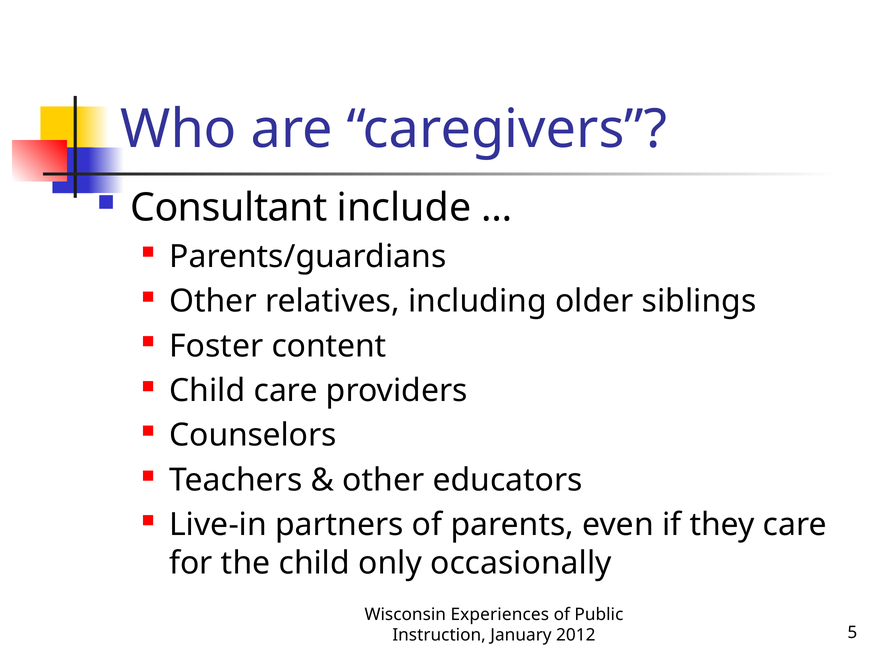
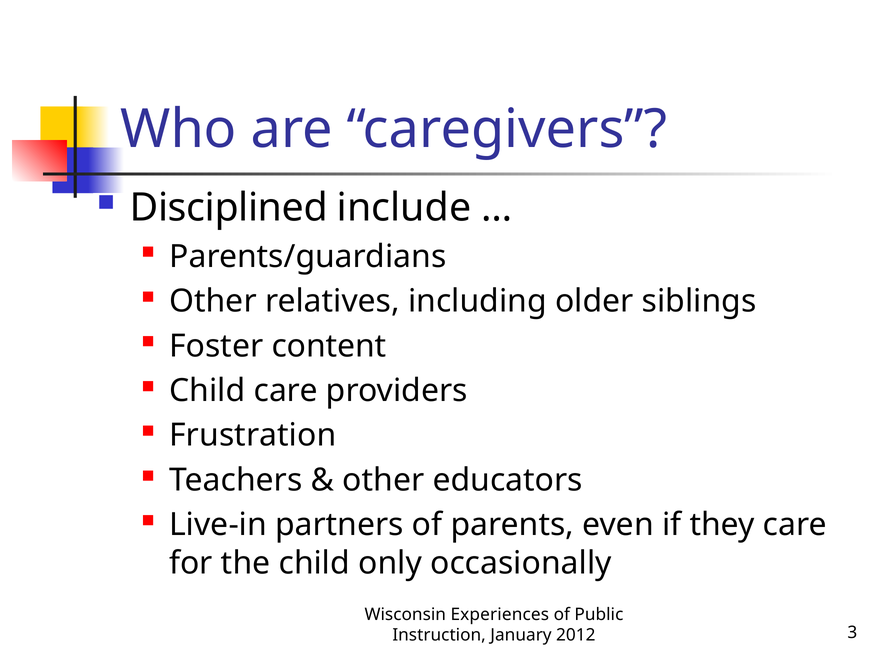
Consultant: Consultant -> Disciplined (229, 208)
Counselors: Counselors -> Frustration (253, 435)
5: 5 -> 3 (852, 632)
